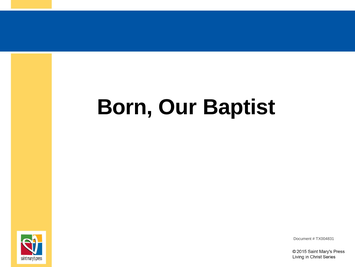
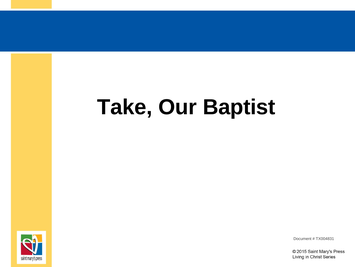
Born: Born -> Take (125, 107)
